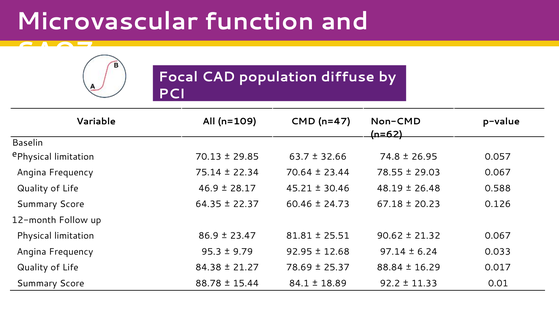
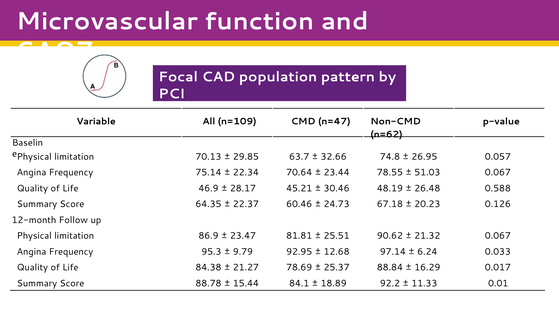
diffuse: diffuse -> pattern (348, 77)
29.03: 29.03 -> 51.03 (427, 173)
